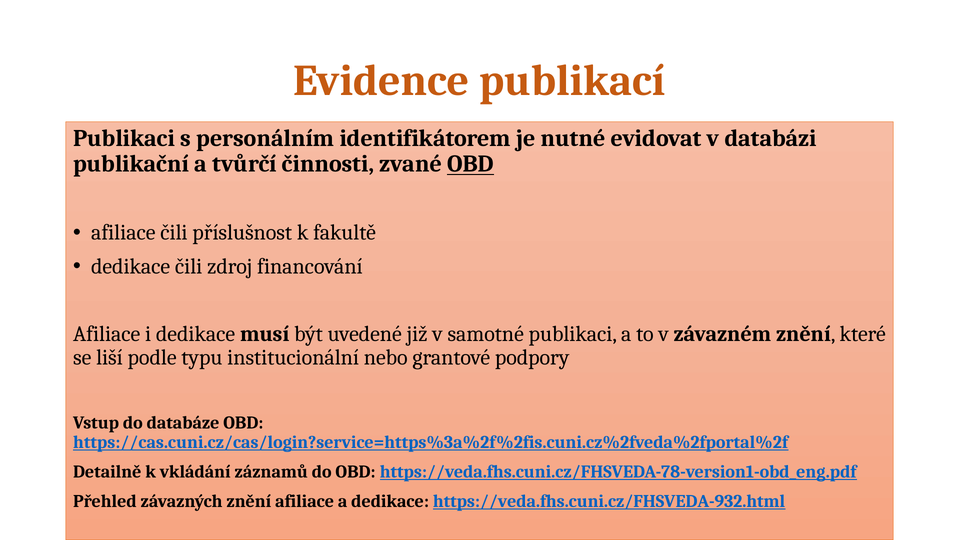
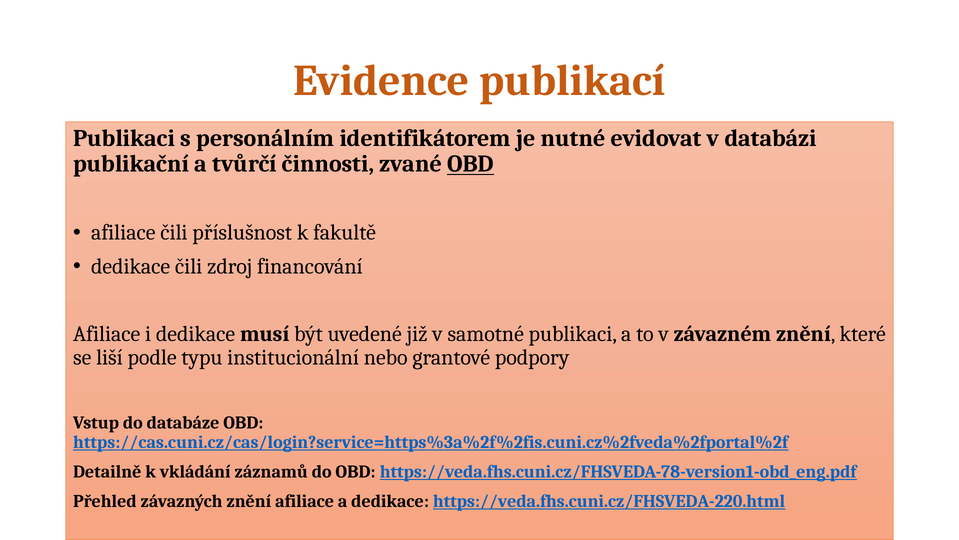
https://veda.fhs.cuni.cz/FHSVEDA-932.html: https://veda.fhs.cuni.cz/FHSVEDA-932.html -> https://veda.fhs.cuni.cz/FHSVEDA-220.html (609, 501)
